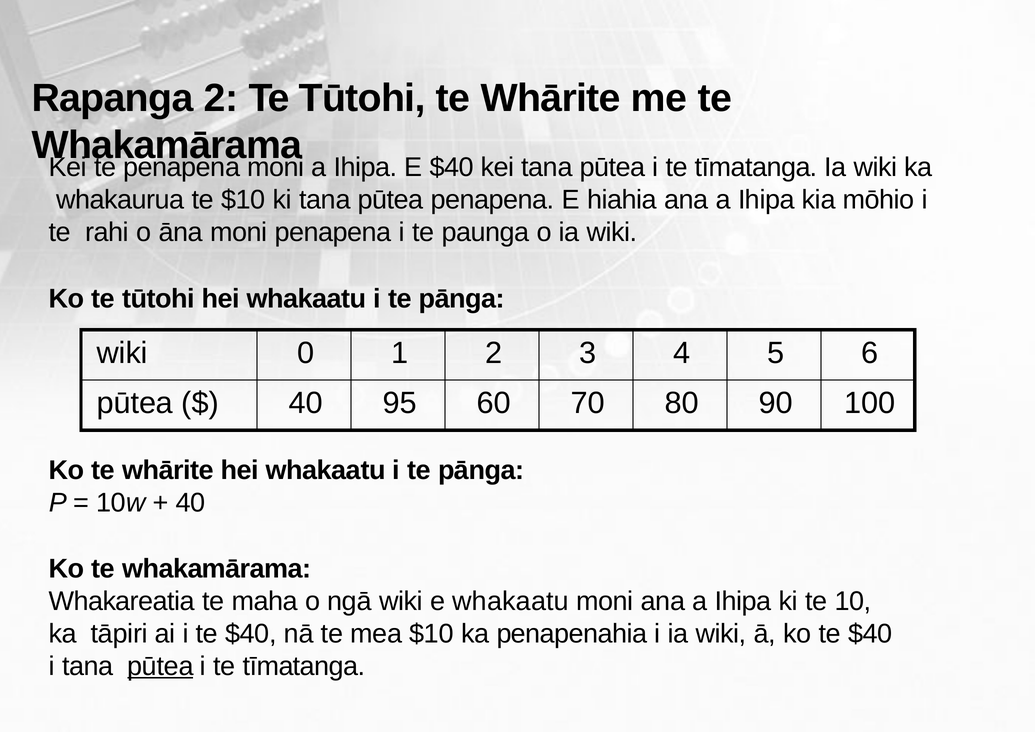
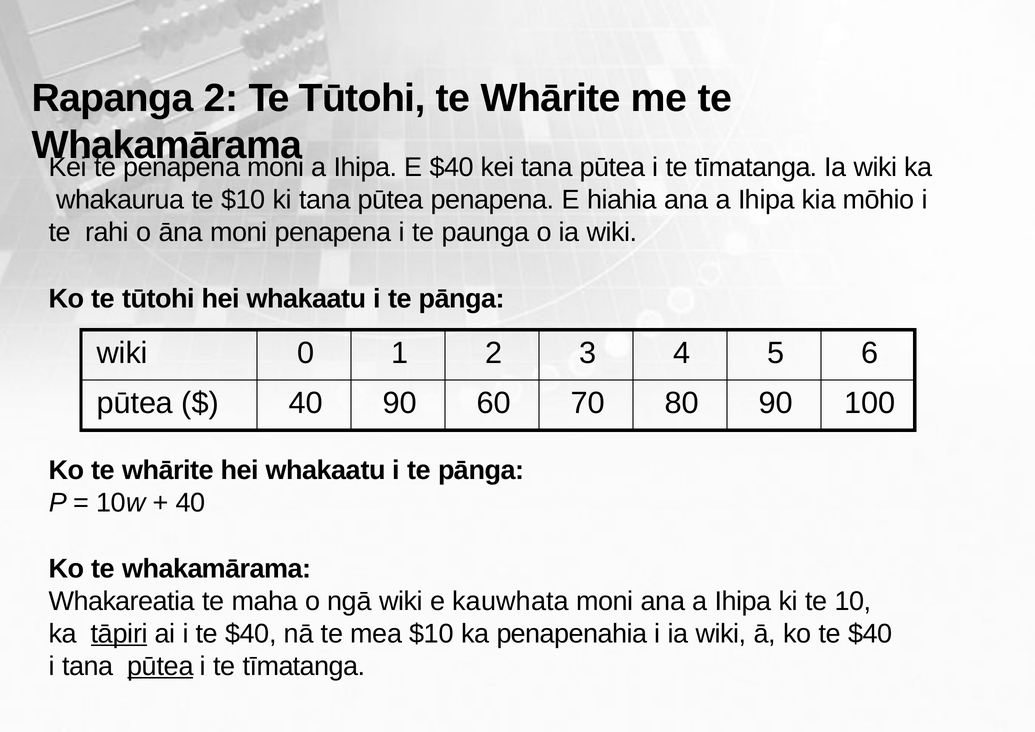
40 95: 95 -> 90 (400, 403)
e whakaatu: whakaatu -> kauwhata (511, 601)
tāpiri underline: none -> present (119, 634)
